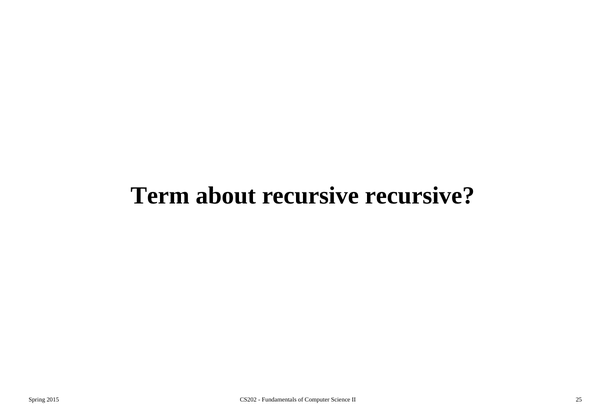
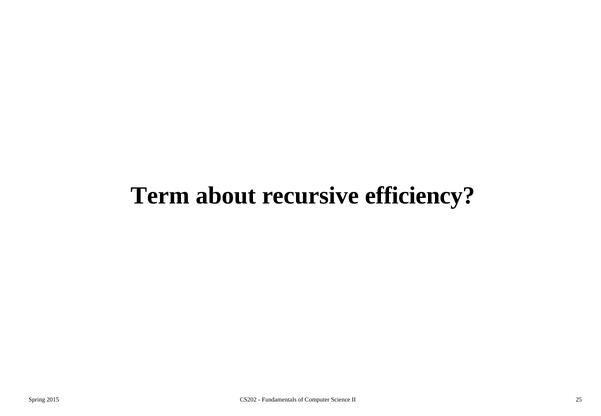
recursive recursive: recursive -> efficiency (420, 196)
